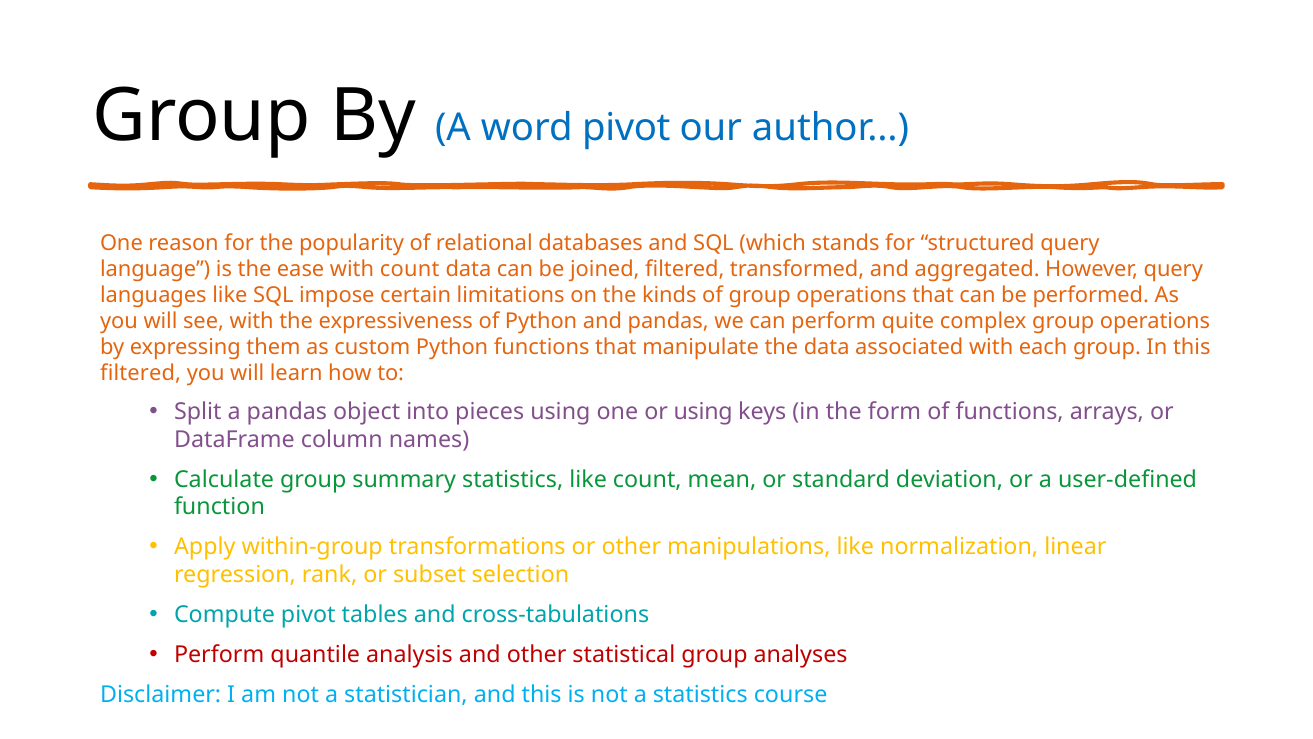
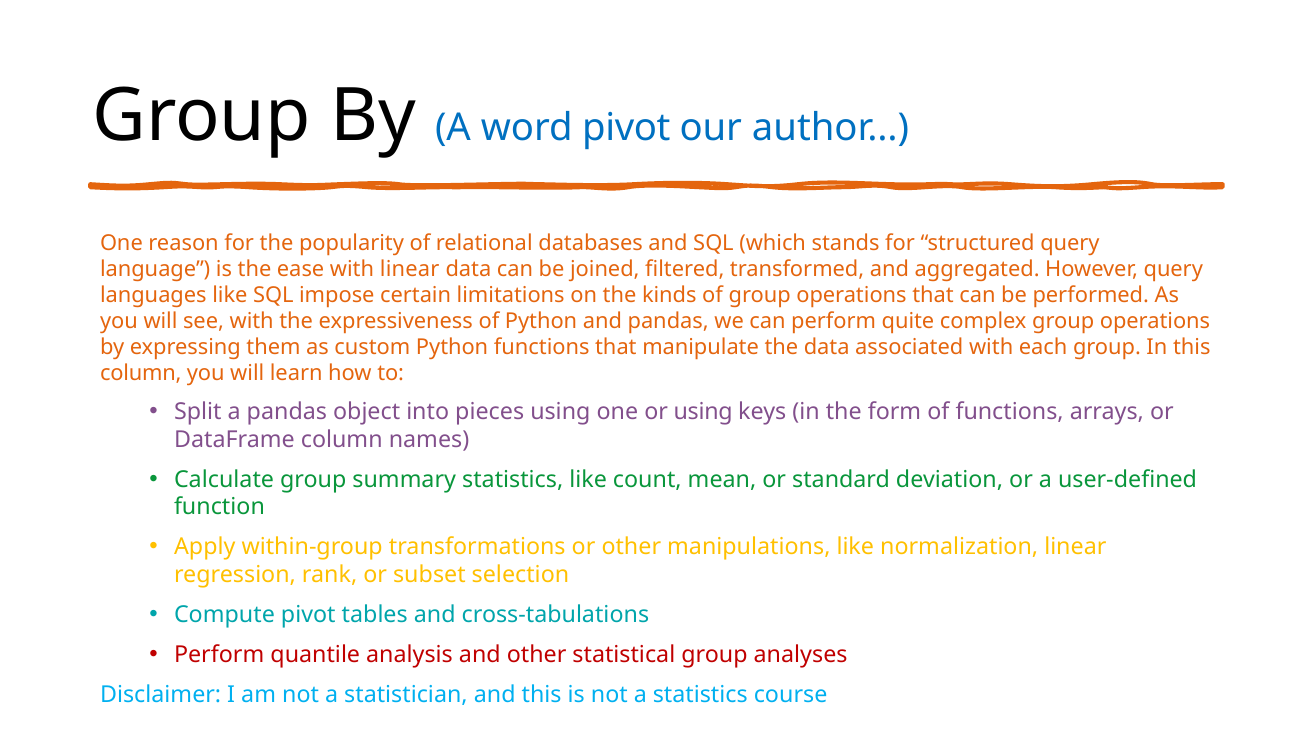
with count: count -> linear (410, 269)
filtered: filtered -> column (141, 373)
